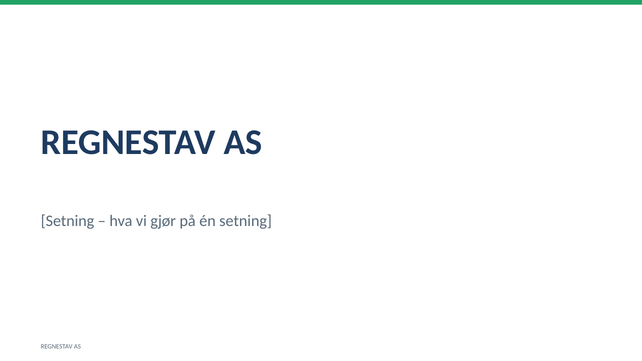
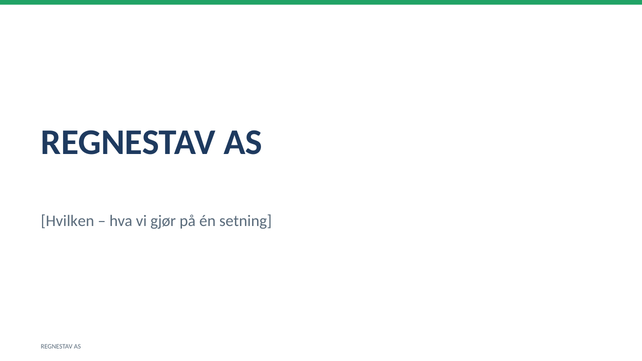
Setning: Setning -> Hvilken (68, 221)
